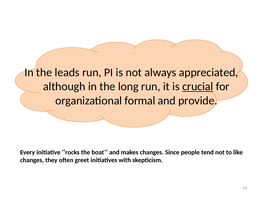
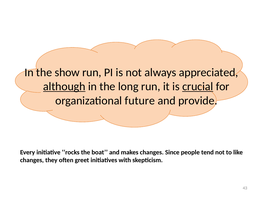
leads: leads -> show (67, 73)
although underline: none -> present (64, 87)
formal: formal -> future (140, 101)
